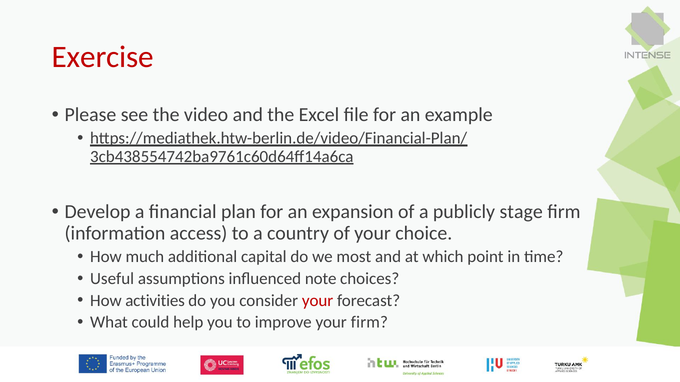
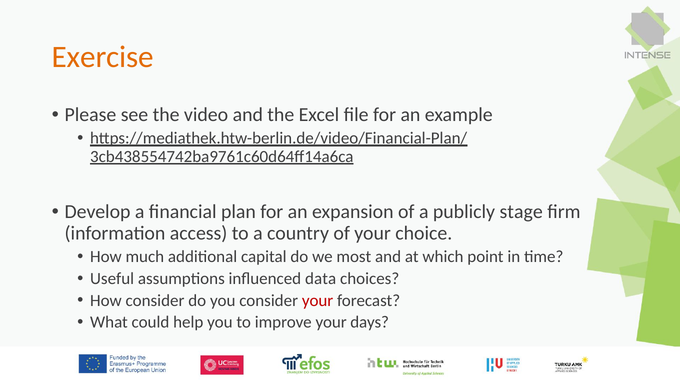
Exercise colour: red -> orange (103, 57)
note: note -> data (321, 279)
How activities: activities -> consider (155, 301)
your firm: firm -> days (370, 323)
